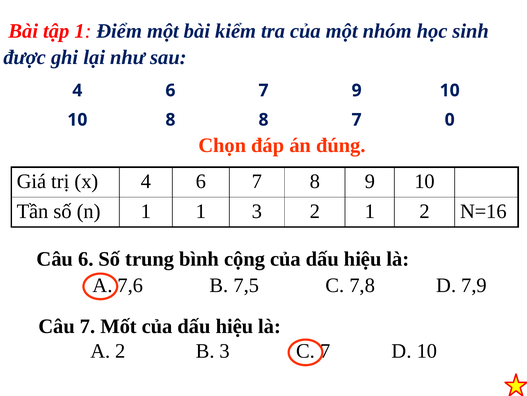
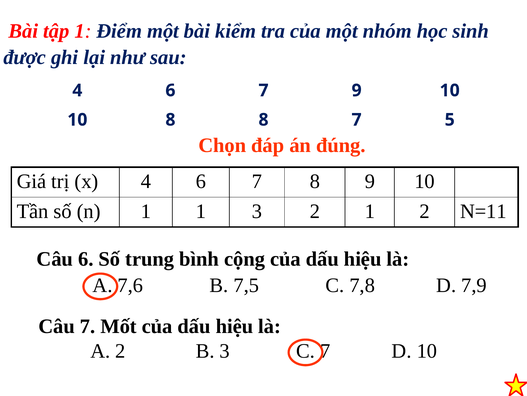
0: 0 -> 5 (450, 120)
N=16: N=16 -> N=11 (483, 211)
